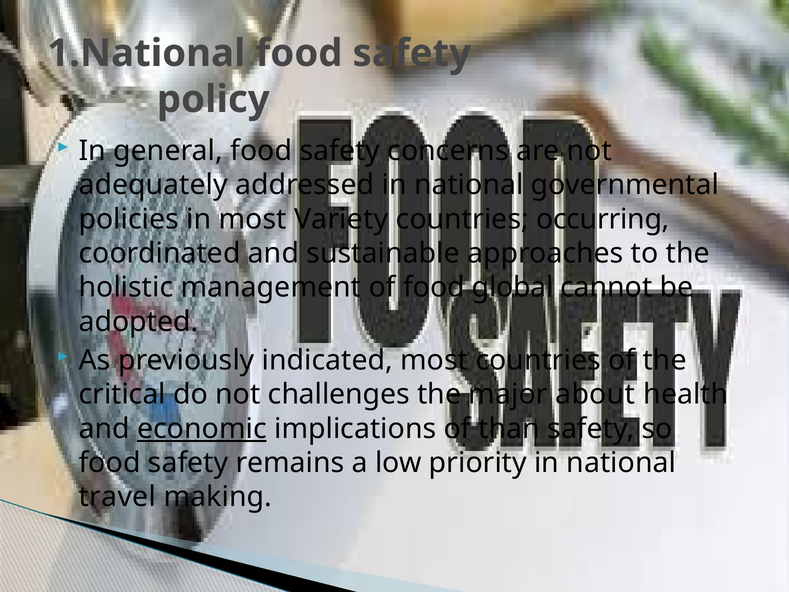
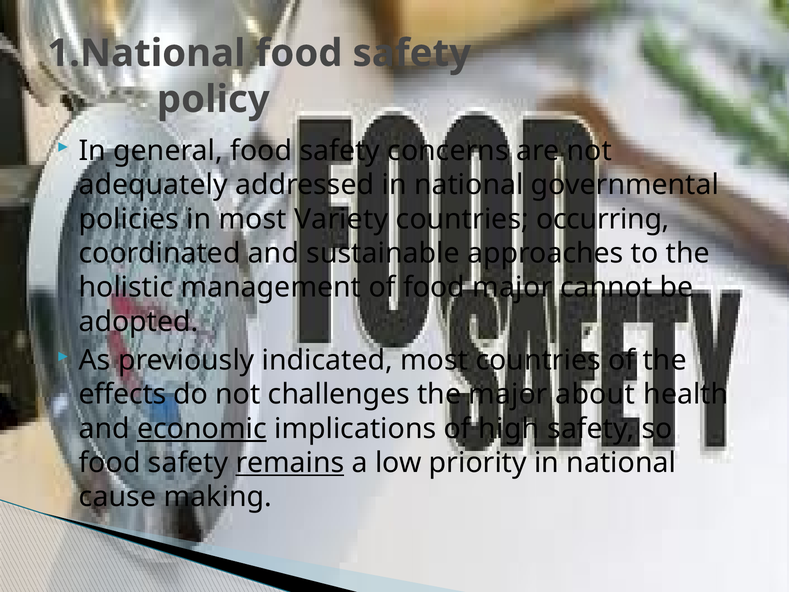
food global: global -> major (512, 287)
critical: critical -> effects (122, 394)
than: than -> high (509, 429)
remains underline: none -> present (290, 463)
travel: travel -> cause (118, 497)
